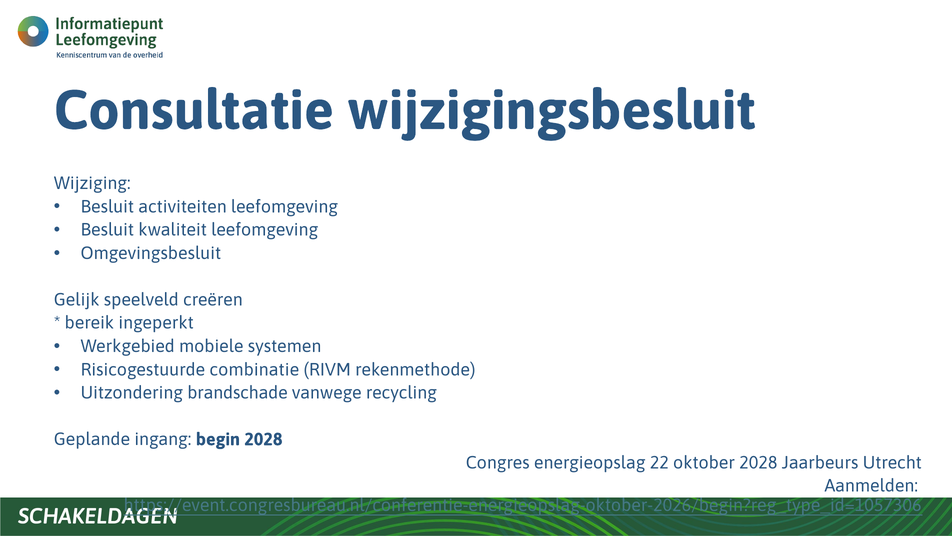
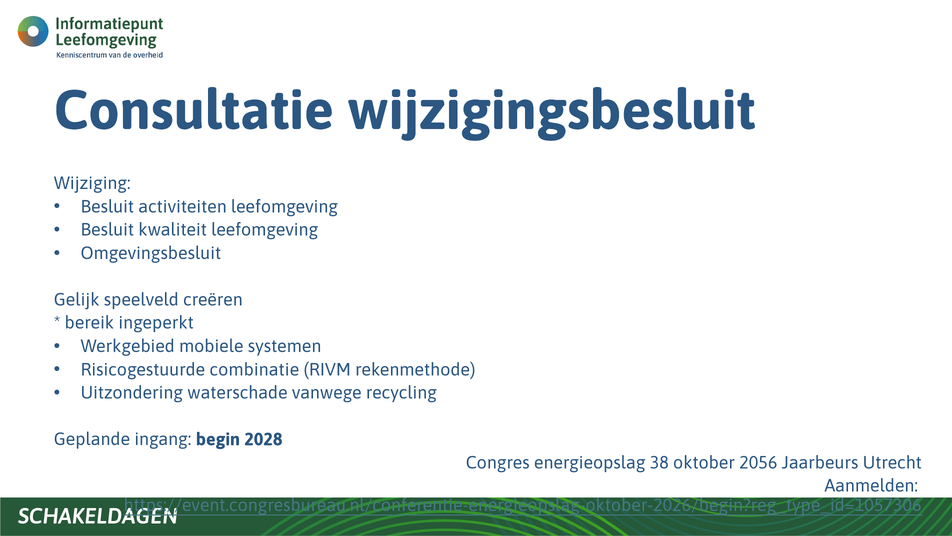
brandschade: brandschade -> waterschade (238, 393)
22: 22 -> 38 (659, 462)
oktober 2028: 2028 -> 2056 (758, 462)
